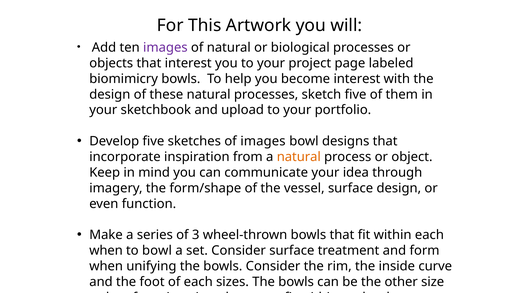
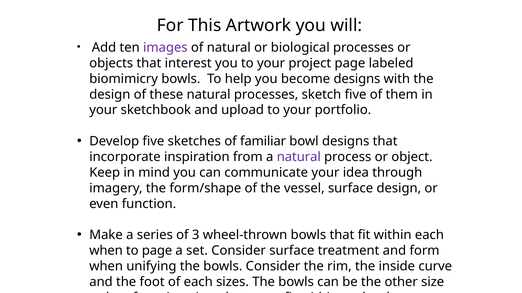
become interest: interest -> designs (357, 79)
of images: images -> familiar (263, 142)
natural colour: orange -> purple (299, 157)
to bowl: bowl -> page (157, 251)
